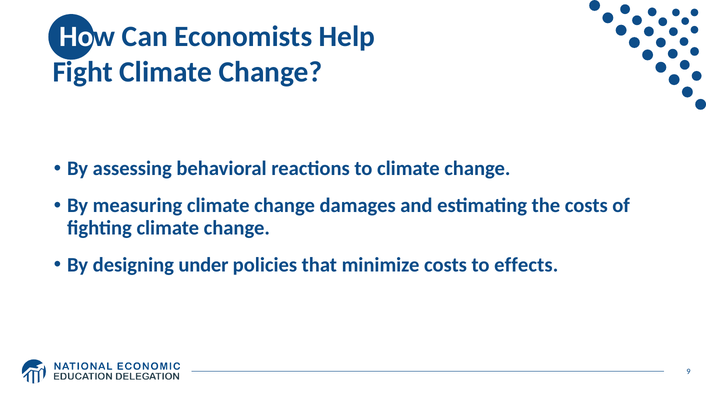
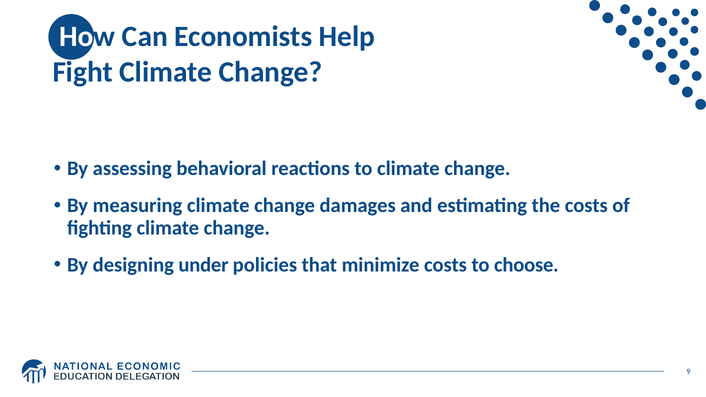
effects: effects -> choose (526, 265)
